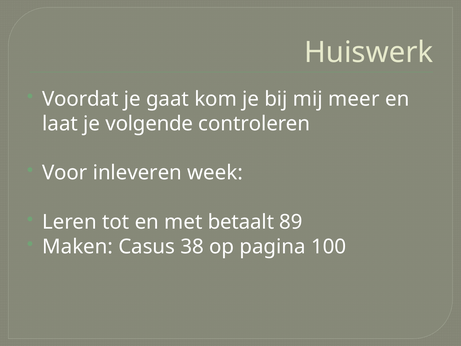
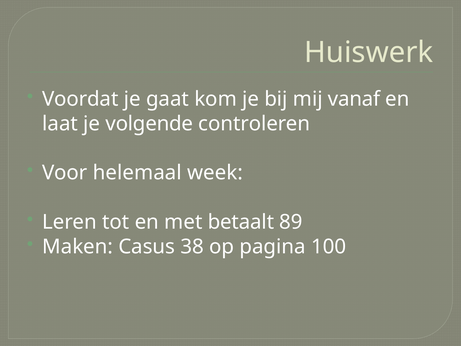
meer: meer -> vanaf (354, 99)
inleveren: inleveren -> helemaal (137, 173)
